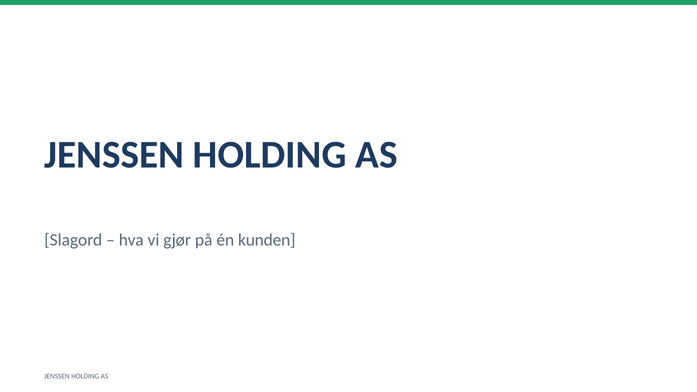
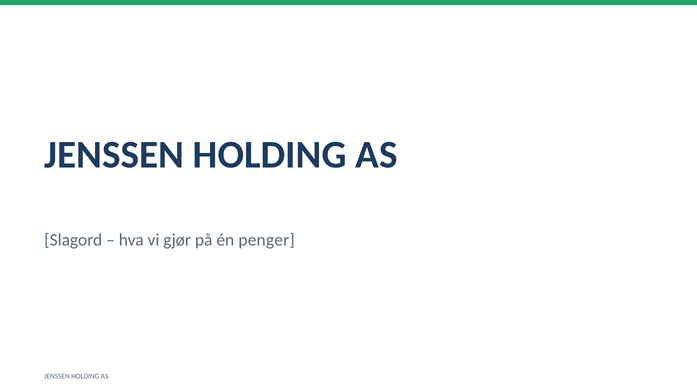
kunden: kunden -> penger (267, 240)
